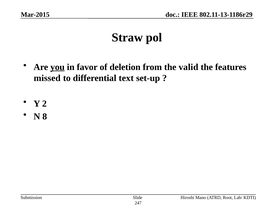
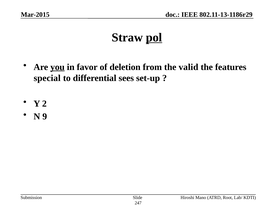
pol underline: none -> present (154, 37)
missed: missed -> special (47, 78)
text: text -> sees (126, 78)
8: 8 -> 9 (45, 116)
